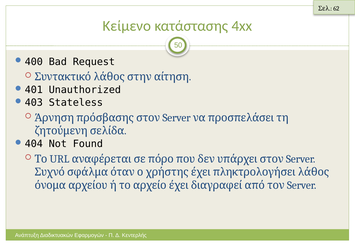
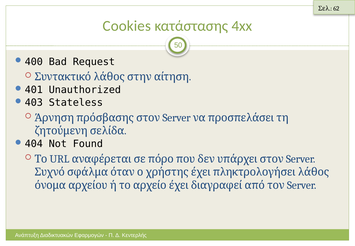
Κείμενο: Κείμενο -> Cookies (127, 26)
